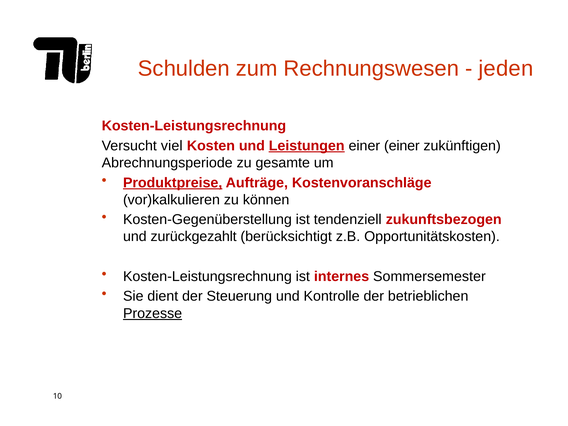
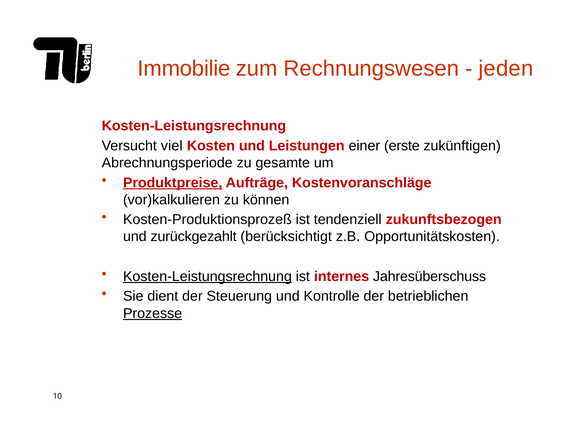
Schulden: Schulden -> Immobilie (184, 68)
Leistungen underline: present -> none (307, 146)
einer einer: einer -> erste (402, 146)
Kosten-Gegenüberstellung: Kosten-Gegenüberstellung -> Kosten-Produktionsprozeß (207, 220)
Kosten-Leistungsrechnung underline: none -> present (207, 276)
Sommersemester: Sommersemester -> Jahresüberschuss (430, 276)
